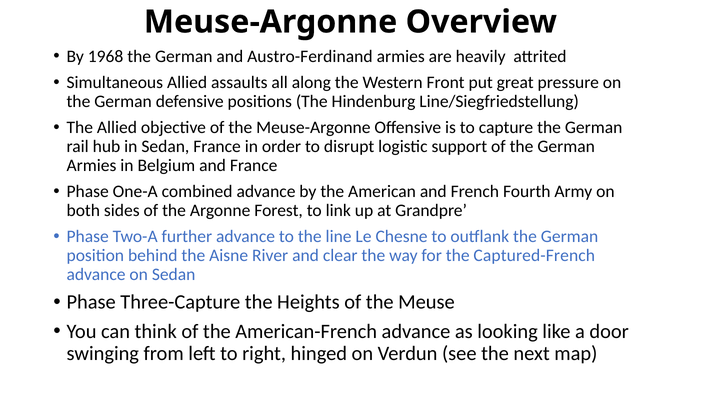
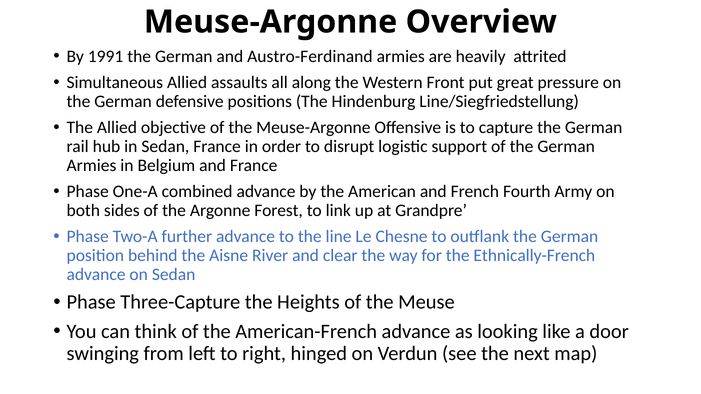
1968: 1968 -> 1991 (106, 56)
Captured-French: Captured-French -> Ethnically-French (534, 256)
